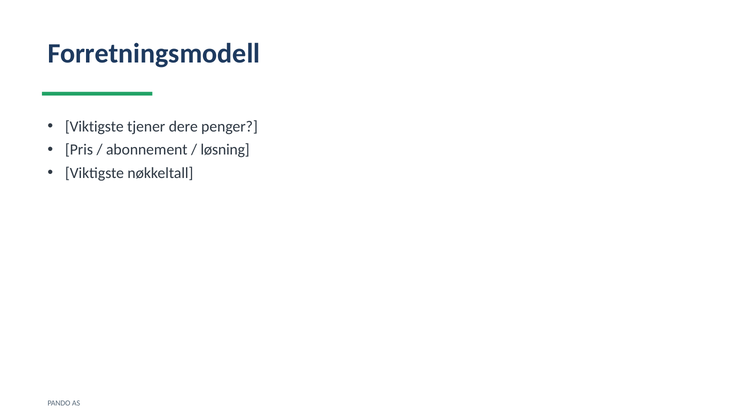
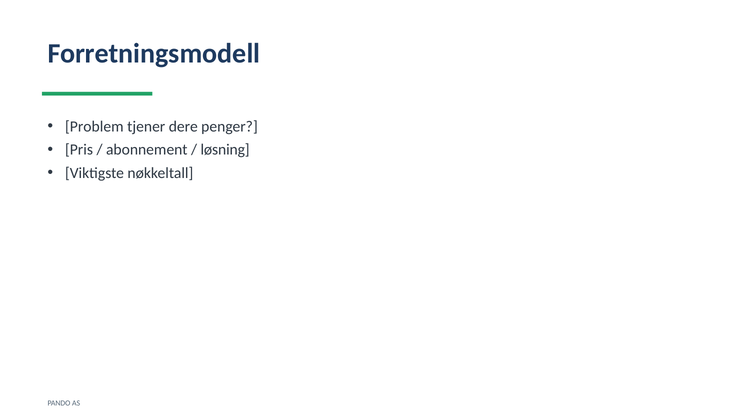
Viktigste: Viktigste -> Problem (94, 127)
